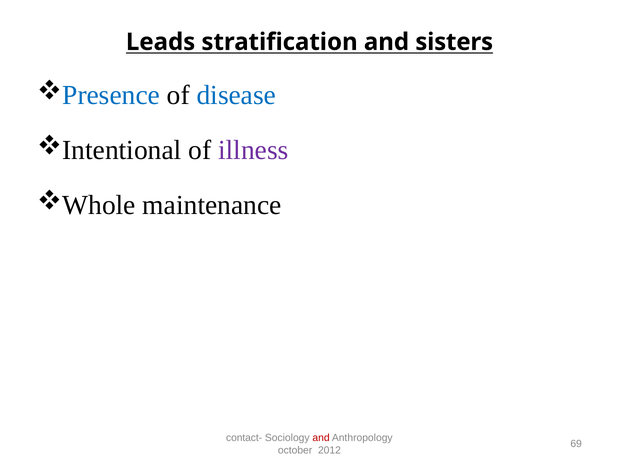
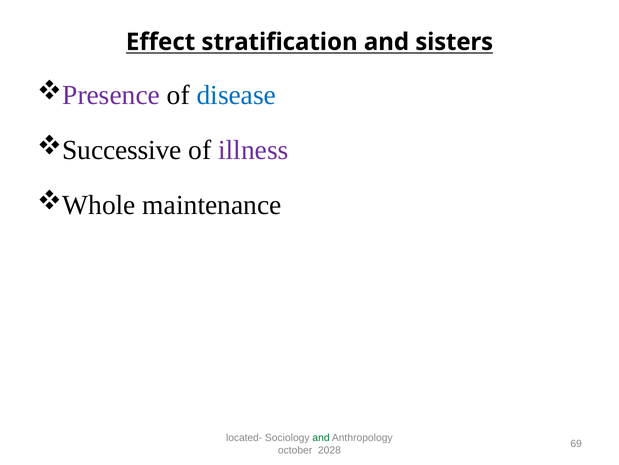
Leads: Leads -> Effect (161, 42)
Presence colour: blue -> purple (111, 95)
Intentional: Intentional -> Successive (122, 150)
contact-: contact- -> located- (244, 437)
and colour: red -> green (321, 437)
2012: 2012 -> 2028 (329, 450)
